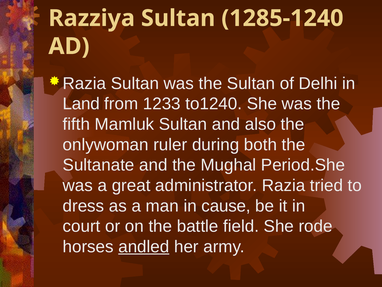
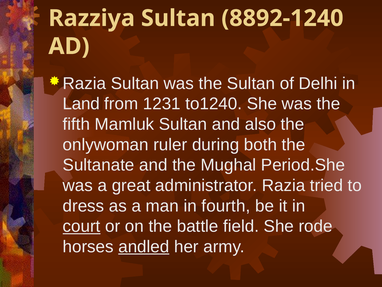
1285-1240: 1285-1240 -> 8892-1240 (282, 18)
1233: 1233 -> 1231 (162, 104)
cause: cause -> fourth (226, 206)
court underline: none -> present (82, 226)
